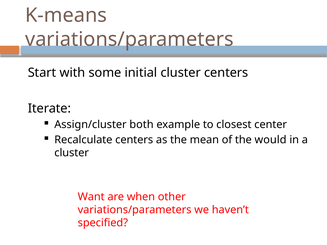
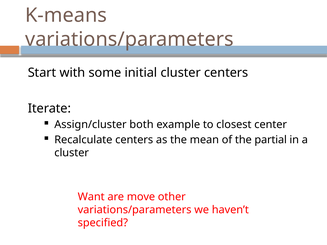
would: would -> partial (271, 140)
when: when -> move (141, 197)
